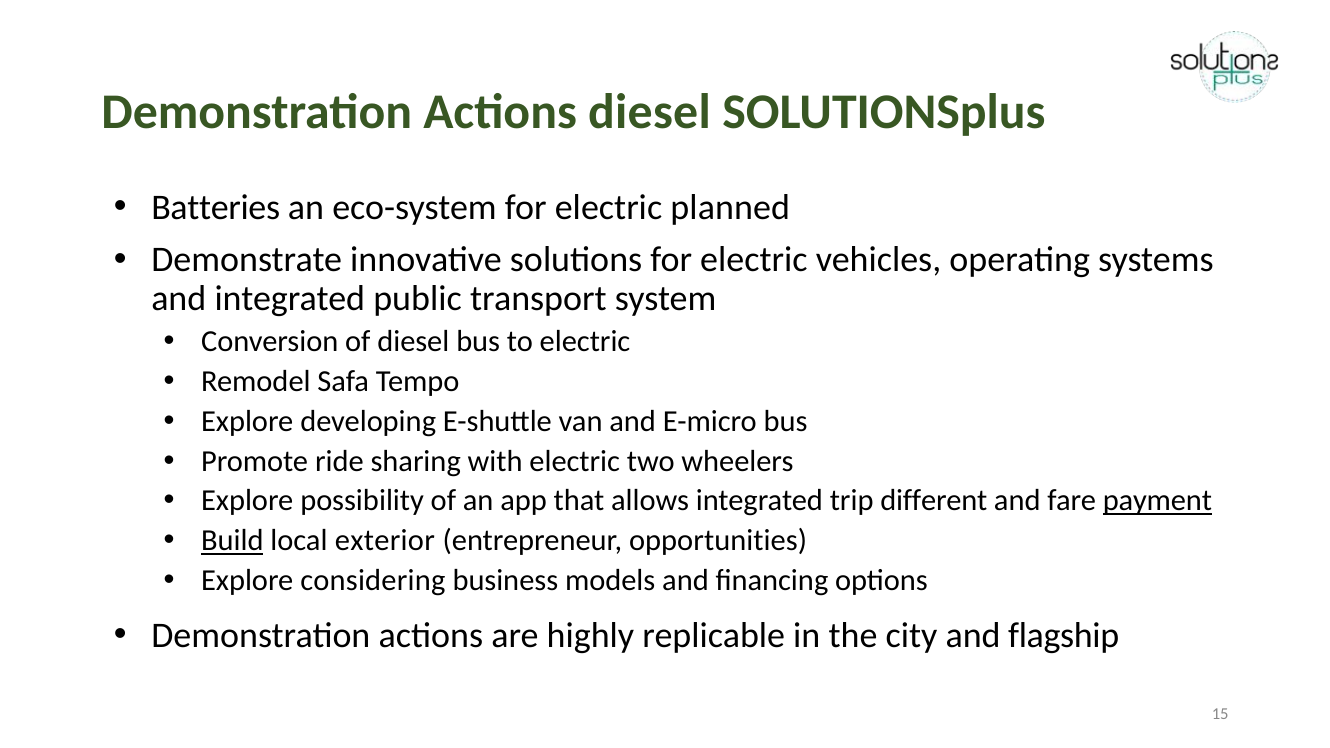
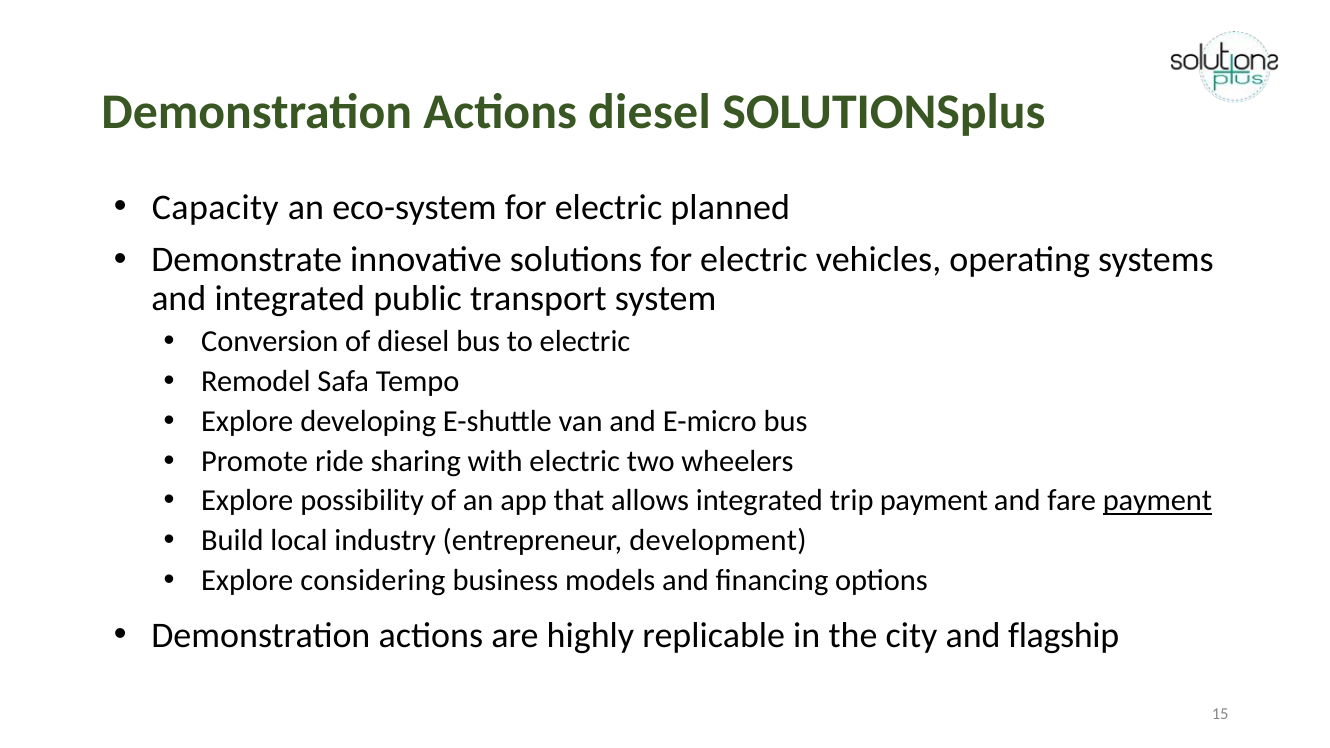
Batteries: Batteries -> Capacity (215, 207)
trip different: different -> payment (934, 501)
Build underline: present -> none (232, 541)
exterior: exterior -> industry (385, 541)
opportunities: opportunities -> development (718, 541)
